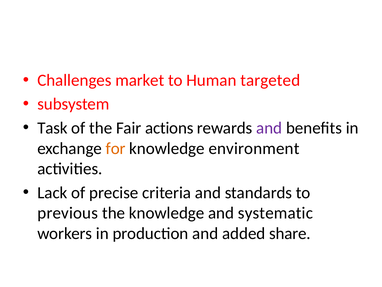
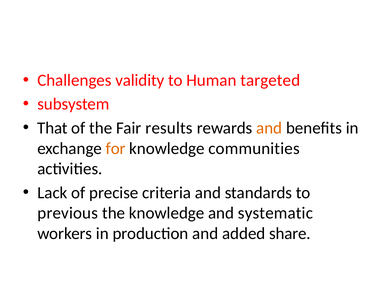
market: market -> validity (140, 80)
Task: Task -> That (52, 128)
actions: actions -> results (169, 128)
and colour: purple -> orange (269, 128)
environment: environment -> communities (254, 148)
